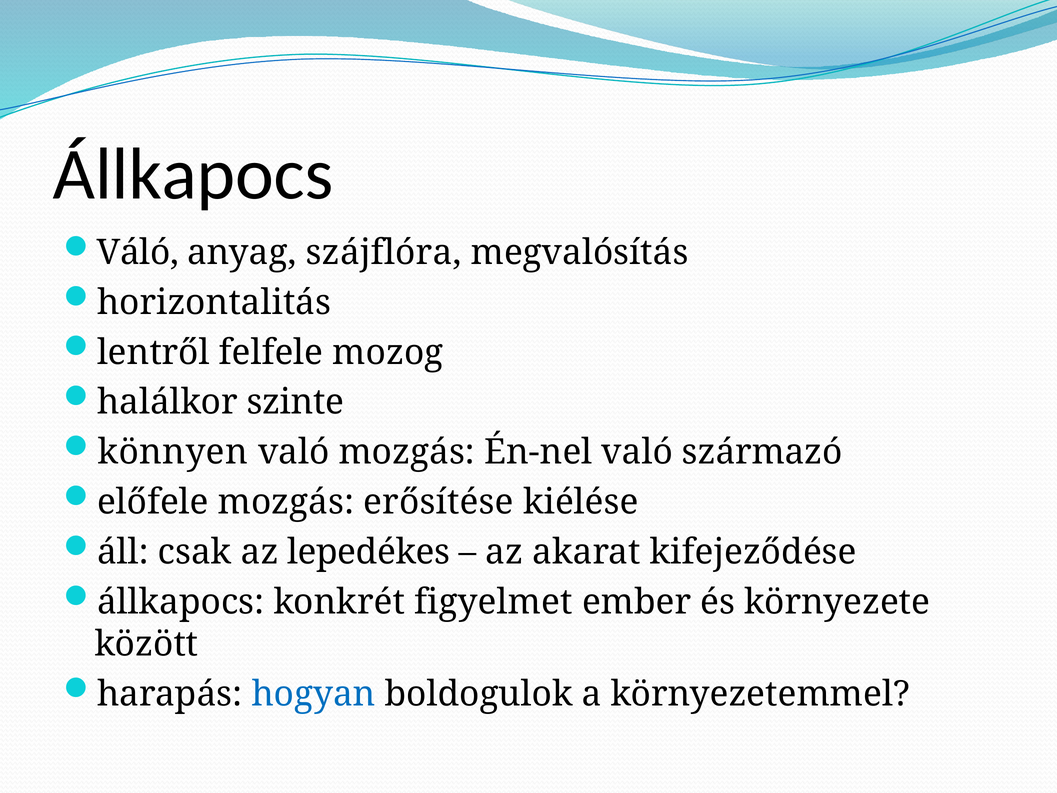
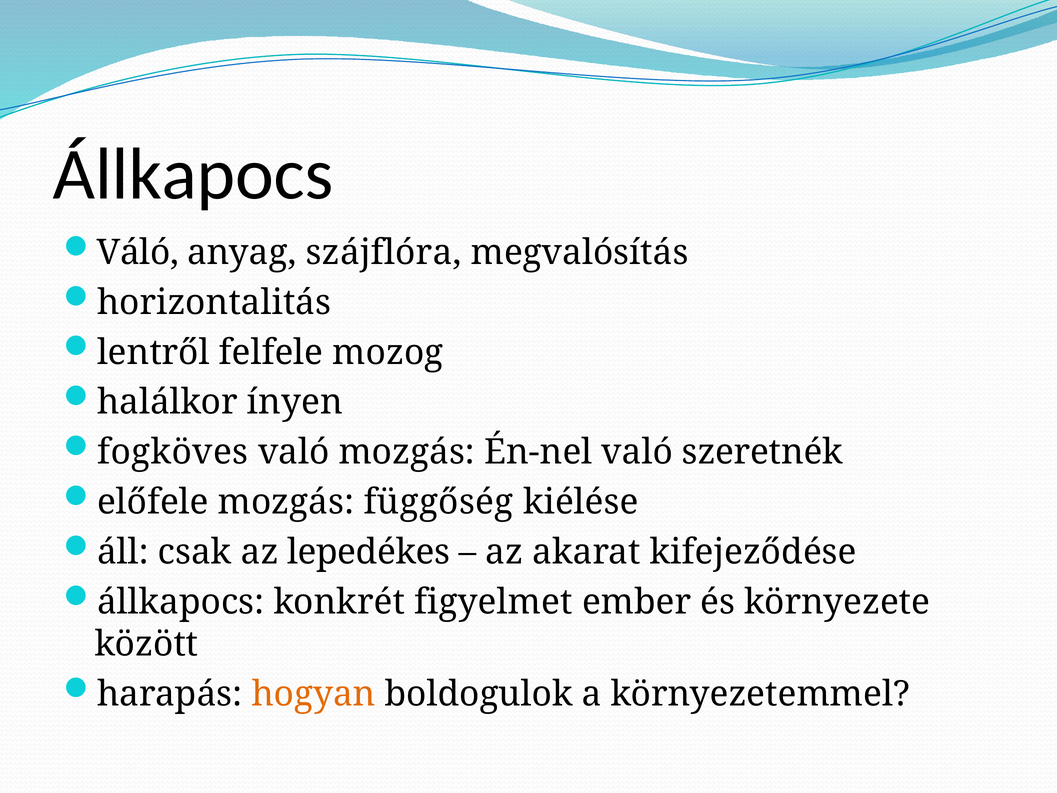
szinte: szinte -> ínyen (295, 402)
könnyen: könnyen -> fogköves (173, 452)
származó: származó -> szeretnék (762, 452)
erősítése: erősítése -> függőség (439, 502)
hogyan colour: blue -> orange (314, 694)
